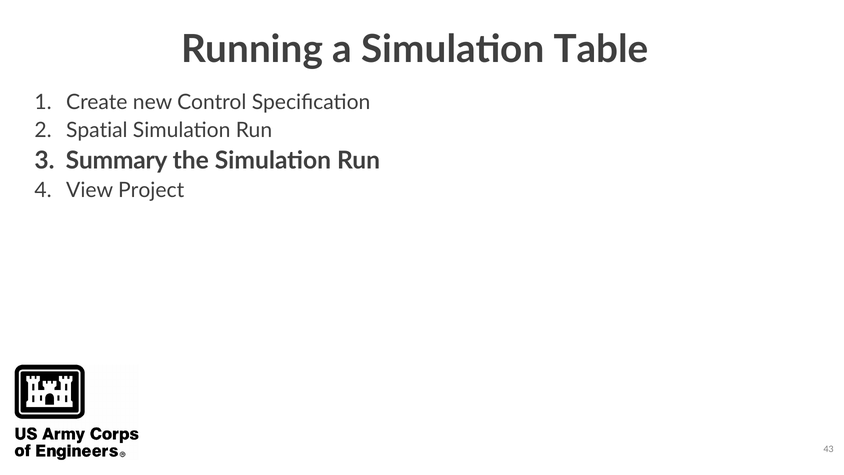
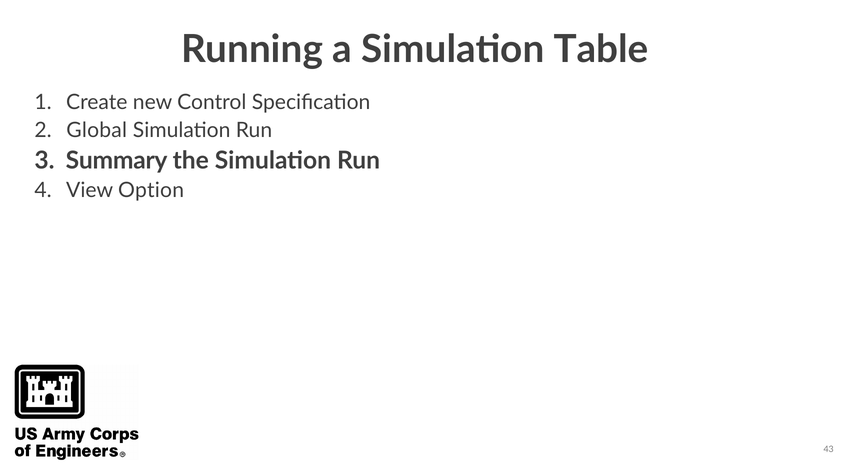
Spatial: Spatial -> Global (97, 130)
Project: Project -> Option (151, 190)
